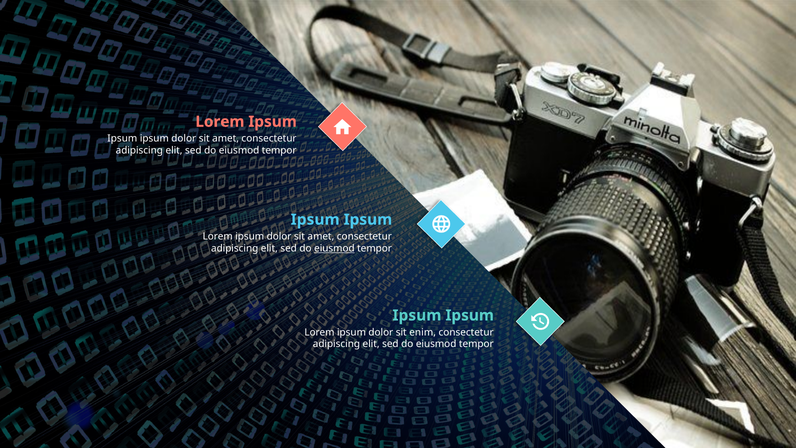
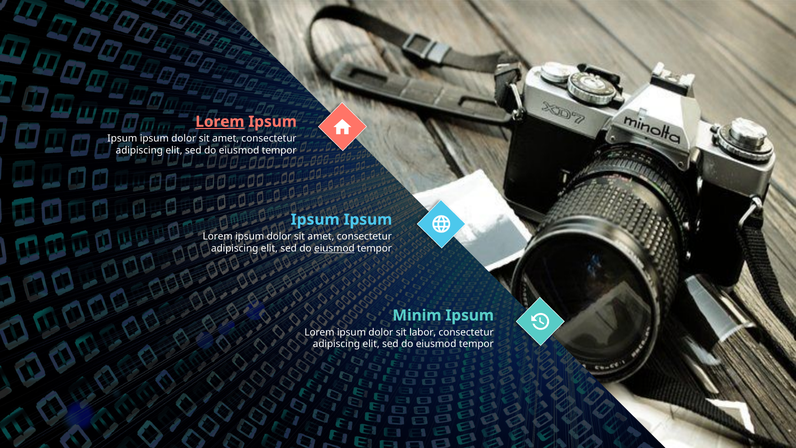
Lorem underline: none -> present (220, 122)
Ipsum: Ipsum -> Minim (417, 315)
enim: enim -> labor (423, 332)
